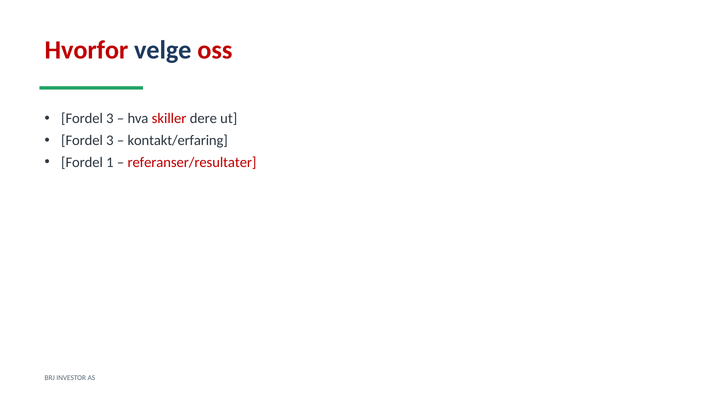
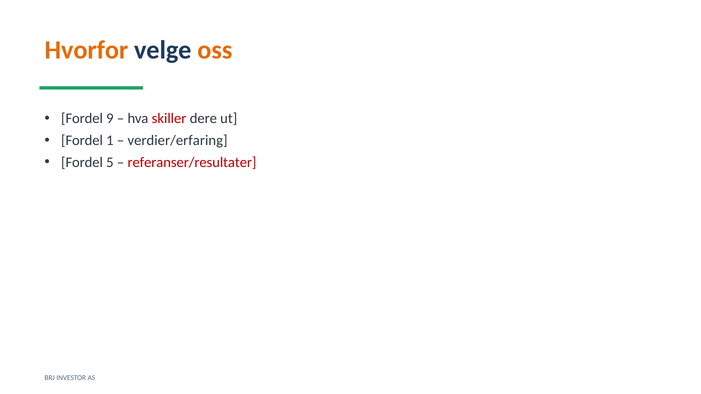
Hvorfor colour: red -> orange (86, 50)
oss colour: red -> orange (215, 50)
3: 3 -> 9 (110, 119)
3: 3 -> 1 (110, 141)
kontakt/erfaring: kontakt/erfaring -> verdier/erfaring (178, 141)
1: 1 -> 5 (110, 163)
